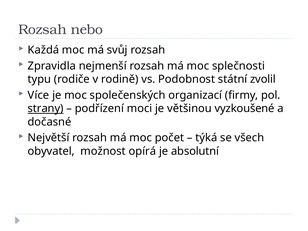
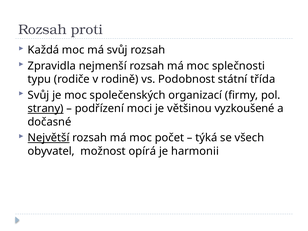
nebo: nebo -> proti (87, 30)
zvolil: zvolil -> třída (263, 79)
Více: Více -> Svůj (39, 95)
Největší underline: none -> present (49, 138)
absolutní: absolutní -> harmonii (195, 151)
